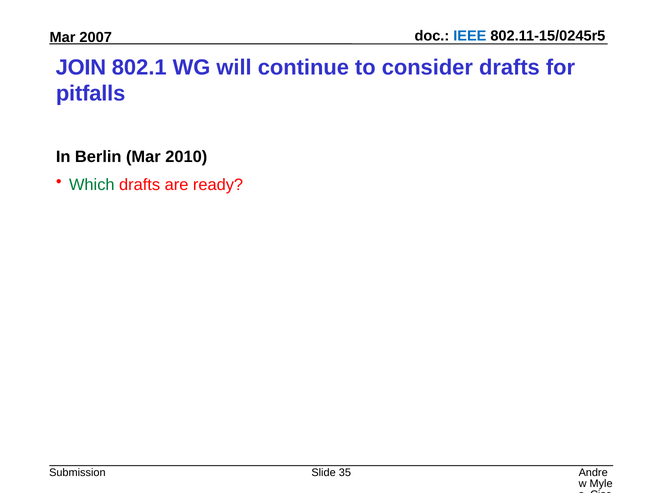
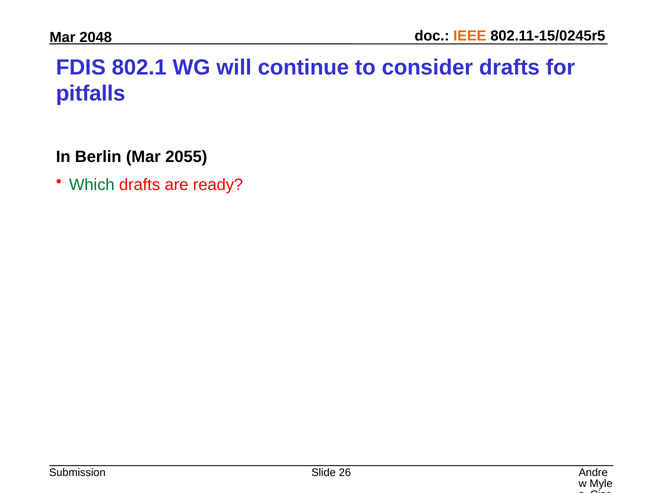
IEEE colour: blue -> orange (470, 36)
2007: 2007 -> 2048 (96, 37)
JOIN: JOIN -> FDIS (81, 67)
2010: 2010 -> 2055 (186, 157)
35: 35 -> 26 (345, 473)
